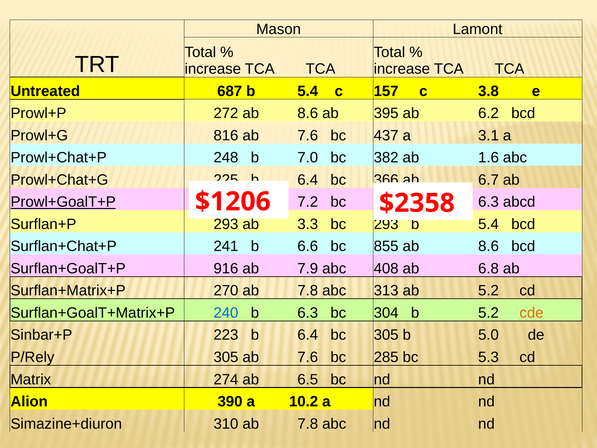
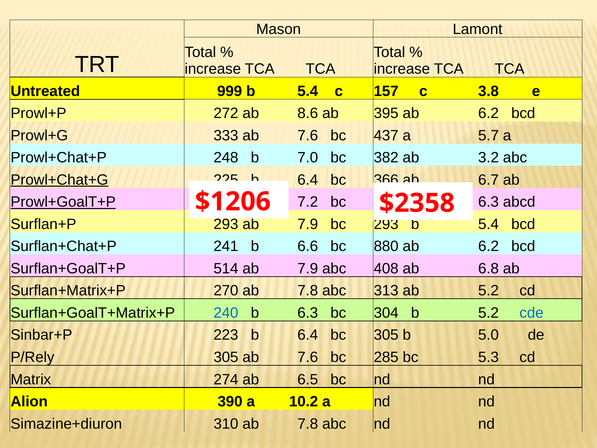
687: 687 -> 999 (230, 91)
816: 816 -> 333 (226, 135)
3.1: 3.1 -> 5.7 (489, 135)
1.6: 1.6 -> 3.2 (489, 158)
Prowl+Chat+G underline: none -> present (59, 180)
3.3: 3.3 -> 7.9 (308, 224)
855: 855 -> 880 (386, 246)
8.6: 8.6 -> 6.2 (489, 246)
916: 916 -> 514 (226, 268)
cde colour: orange -> blue (532, 313)
